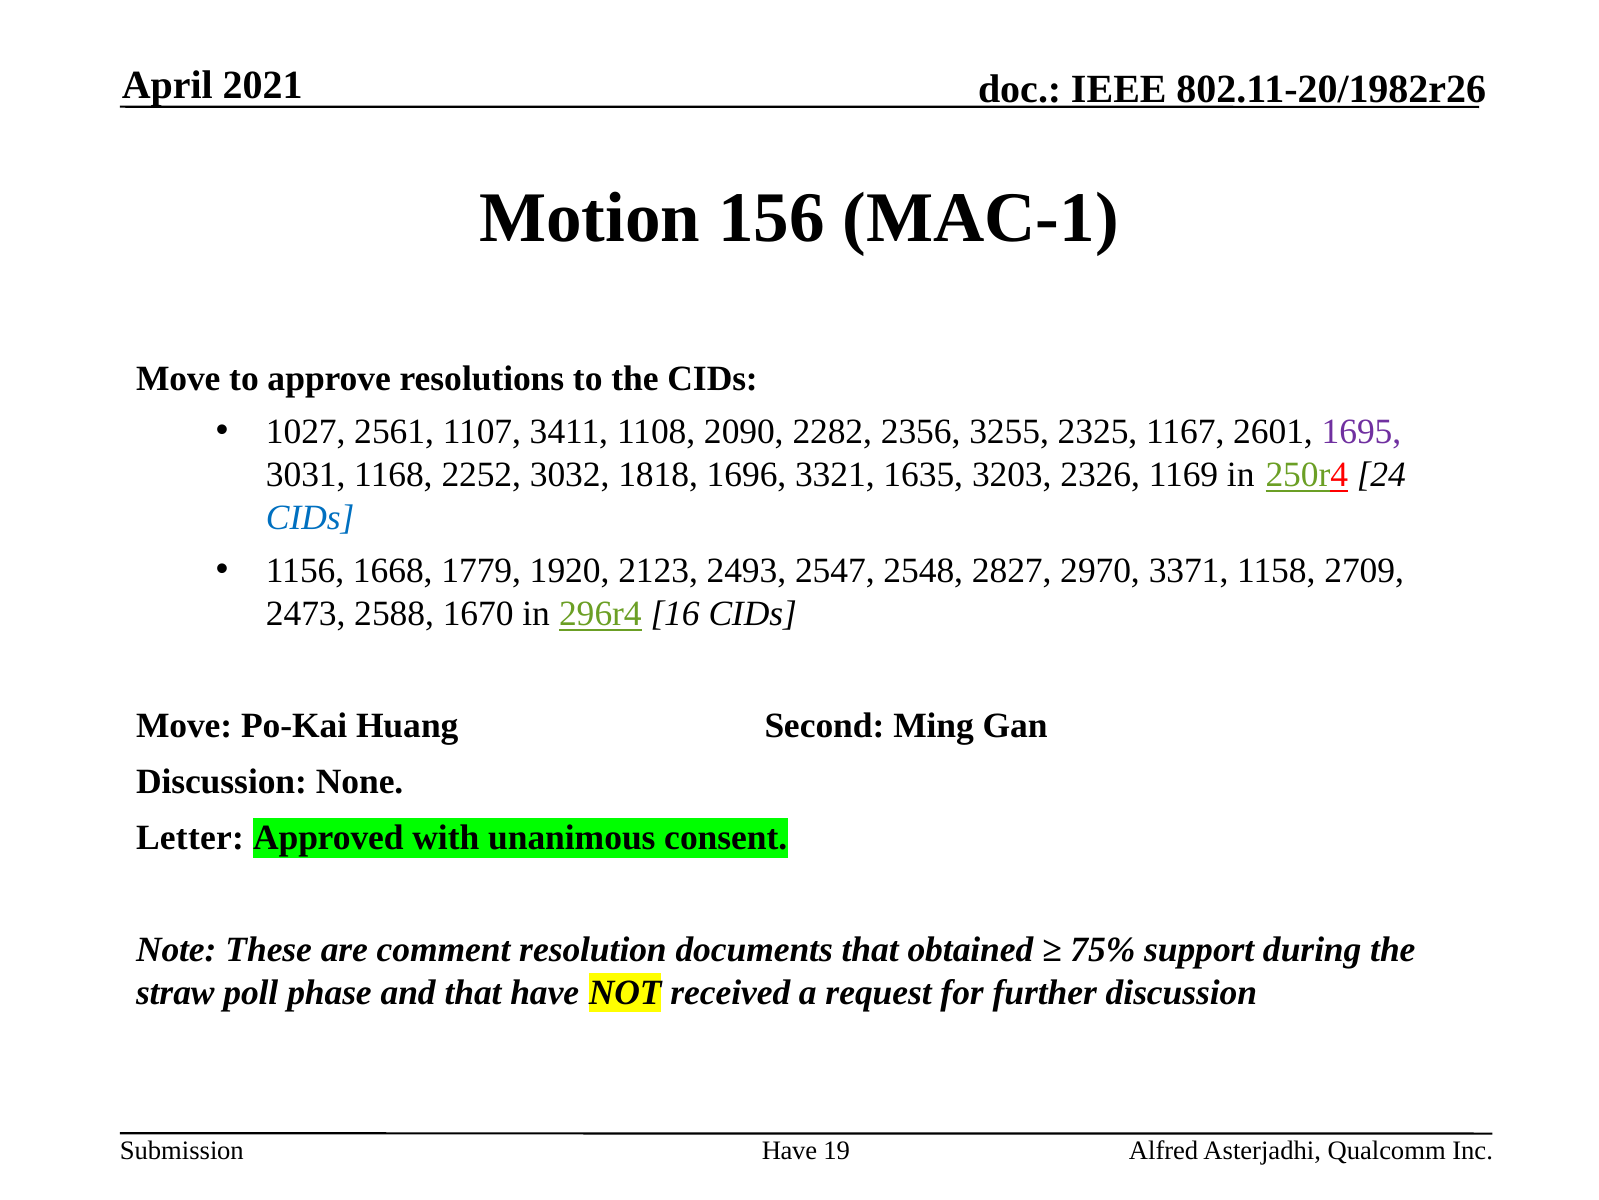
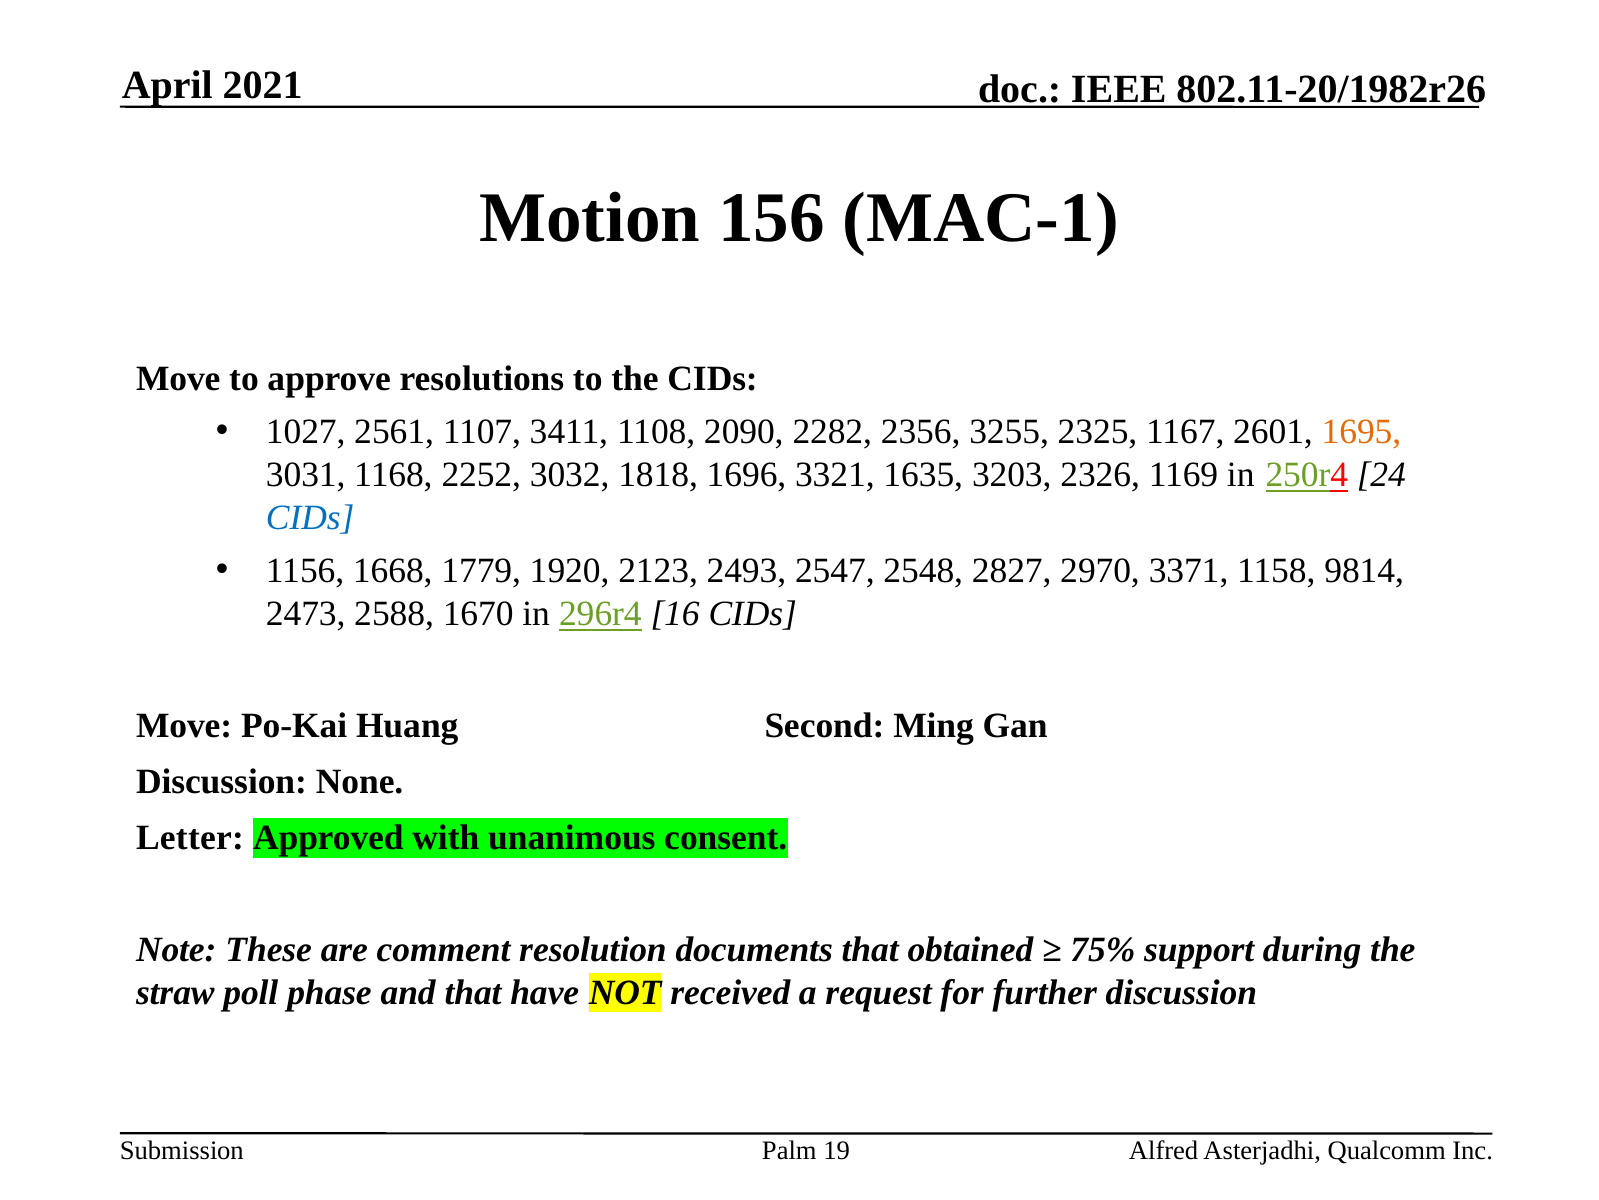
1695 colour: purple -> orange (1361, 432)
2709: 2709 -> 9814 (1364, 571)
Have: Have -> Palm (789, 1150)
